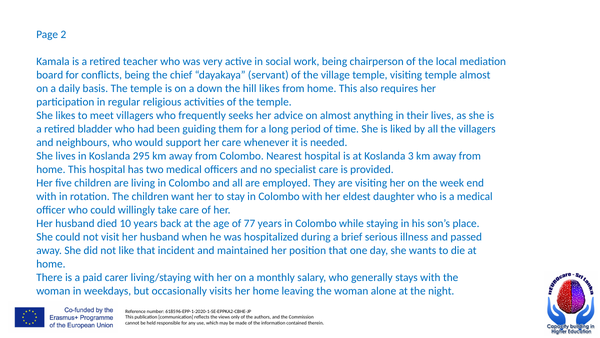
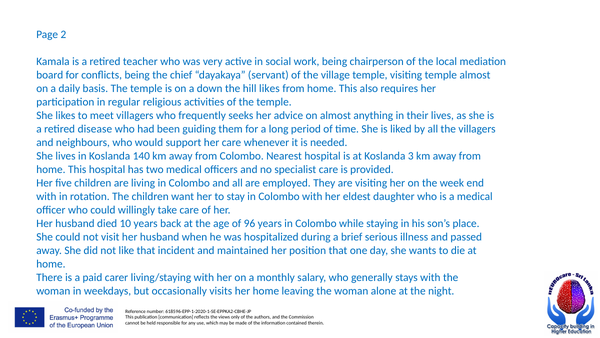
bladder: bladder -> disease (95, 129)
295: 295 -> 140 (141, 156)
77: 77 -> 96 (250, 223)
